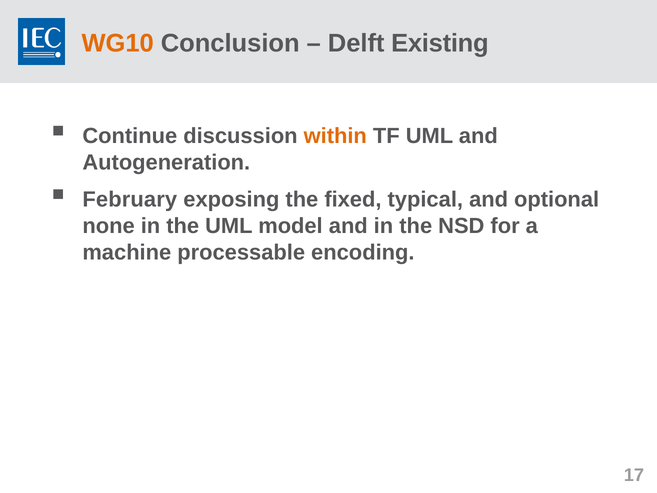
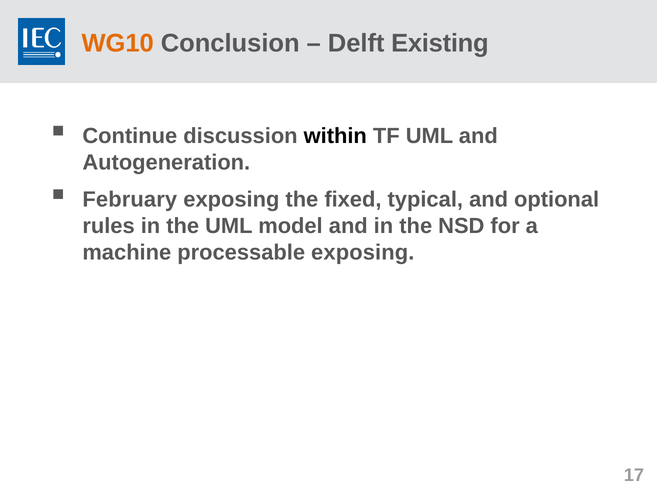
within colour: orange -> black (335, 136)
none: none -> rules (109, 226)
processable encoding: encoding -> exposing (363, 252)
